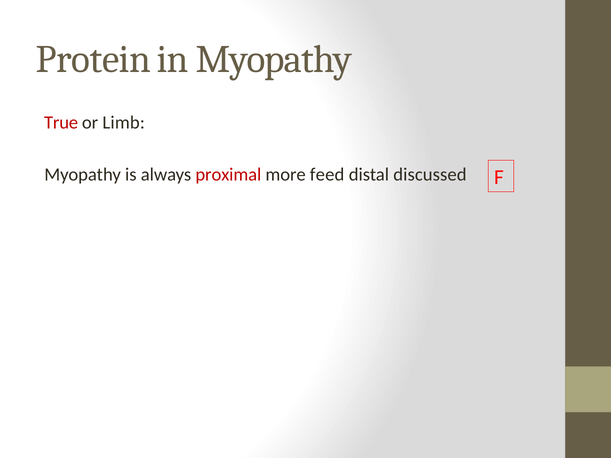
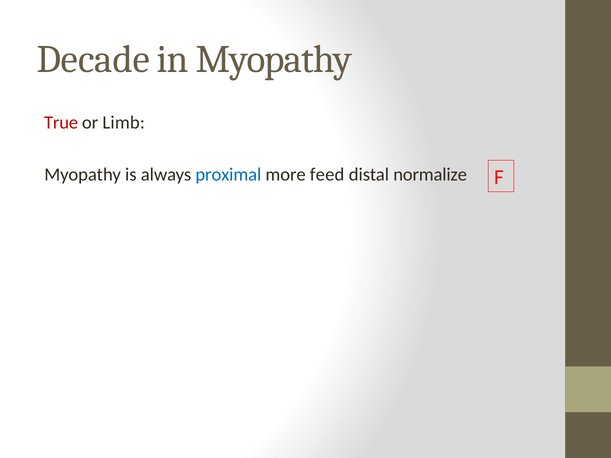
Protein: Protein -> Decade (93, 59)
proximal colour: red -> blue (228, 175)
discussed: discussed -> normalize (430, 175)
